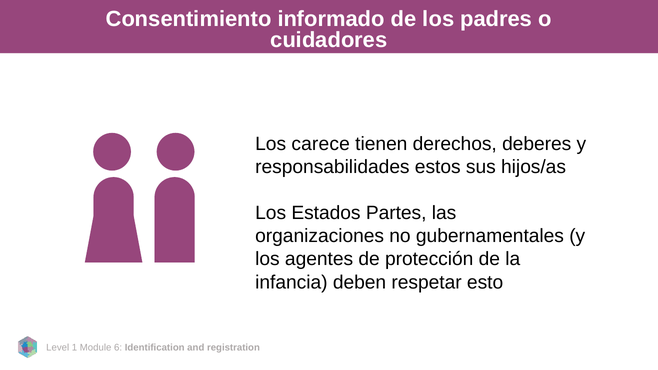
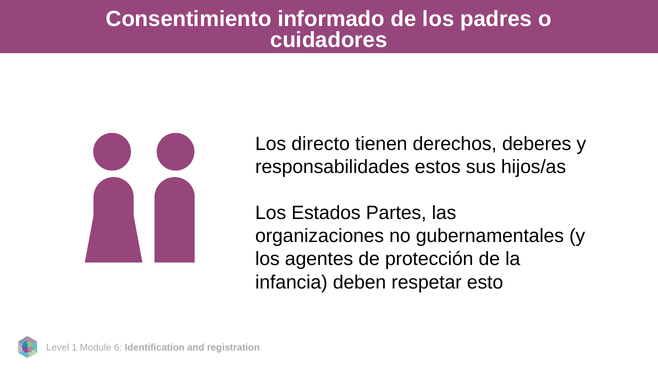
carece: carece -> directo (321, 144)
